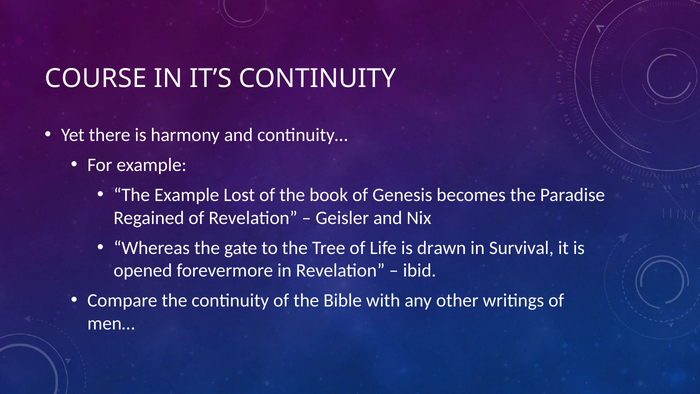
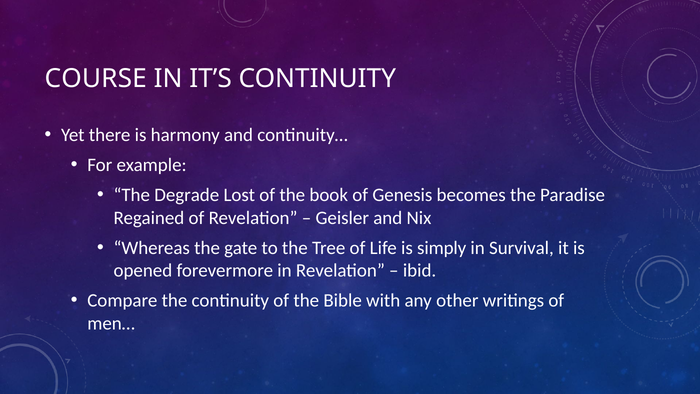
The Example: Example -> Degrade (187, 195)
drawn: drawn -> simply (442, 248)
